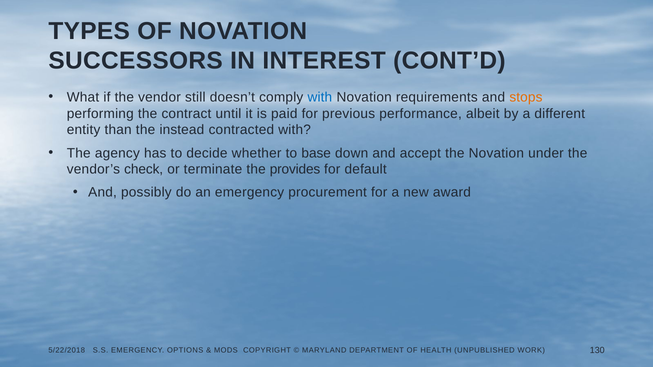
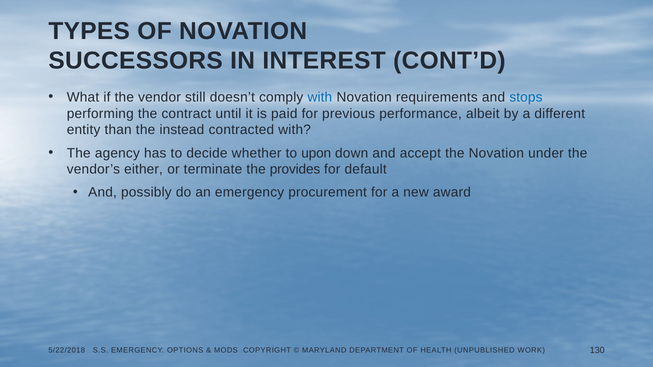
stops colour: orange -> blue (526, 97)
base: base -> upon (316, 153)
check: check -> either (144, 170)
